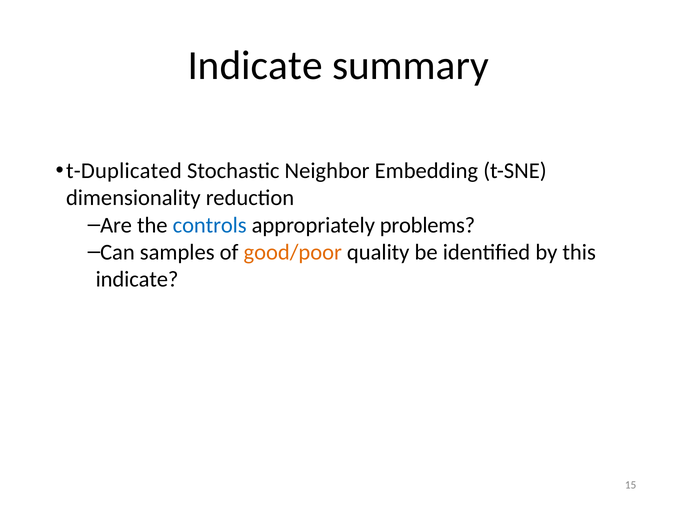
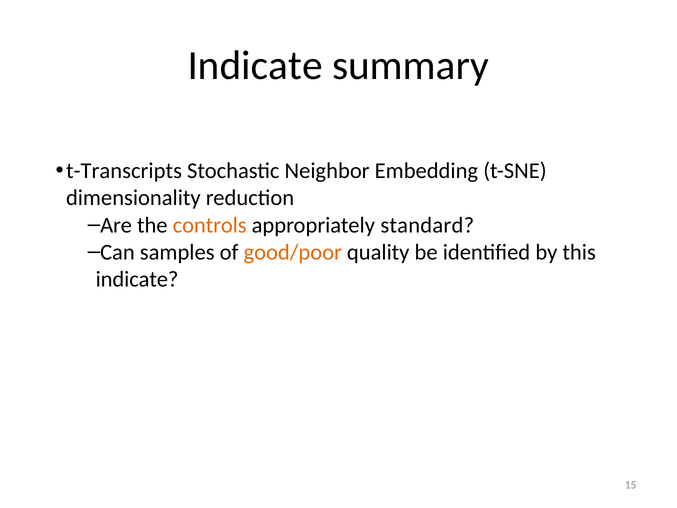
t-Duplicated: t-Duplicated -> t-Transcripts (124, 171)
controls colour: blue -> orange (210, 225)
problems: problems -> standard (427, 225)
